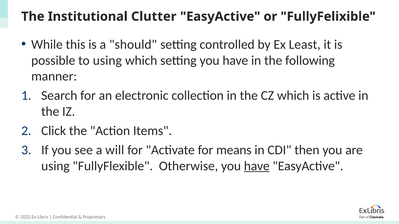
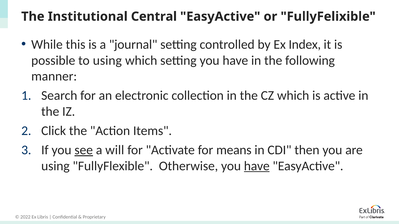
Clutter: Clutter -> Central (154, 17)
should: should -> journal (133, 45)
Least: Least -> Index (305, 45)
see underline: none -> present (84, 150)
